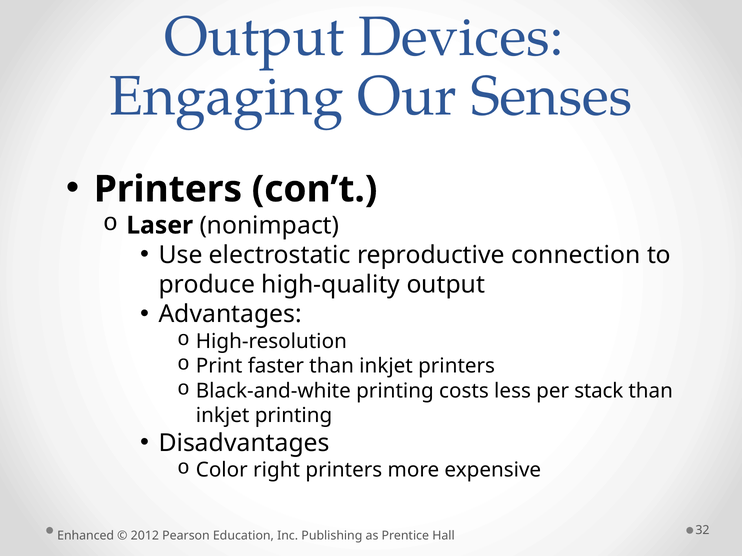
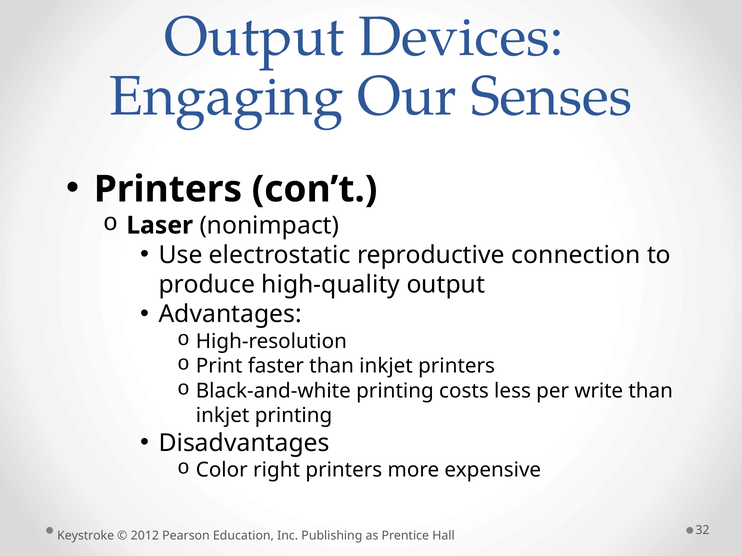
stack: stack -> write (599, 391)
Enhanced: Enhanced -> Keystroke (86, 536)
